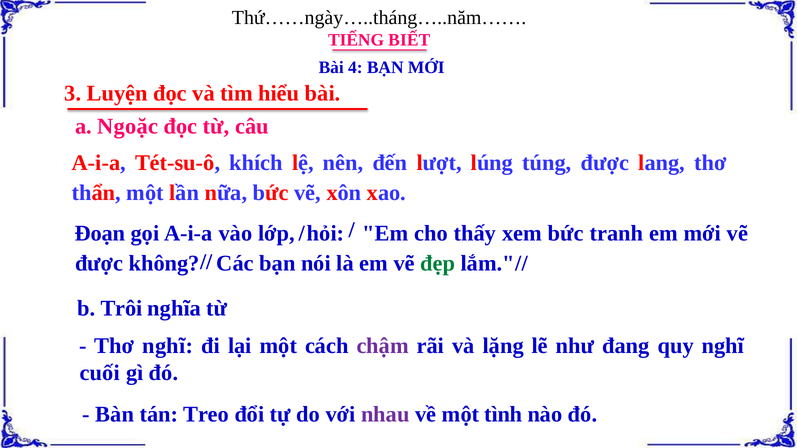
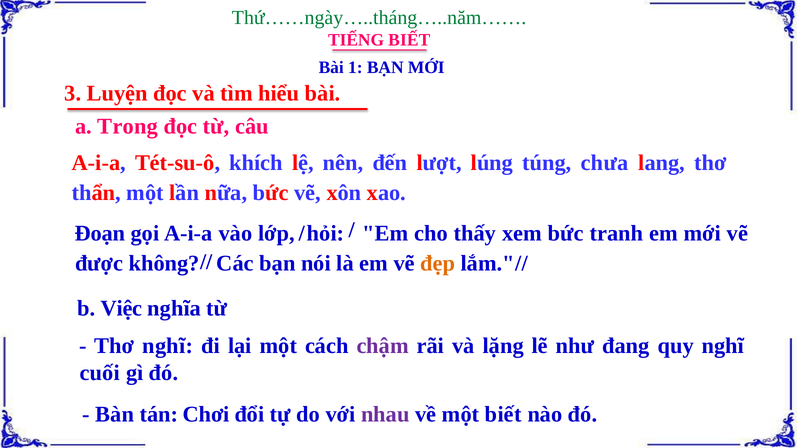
Thứ……ngày…..tháng…..năm…… colour: black -> green (379, 18)
4: 4 -> 1 (355, 67)
Ngoặc: Ngoặc -> Trong (128, 126)
túng được: được -> chưa (605, 163)
đẹp colour: green -> orange (438, 263)
Trôi: Trôi -> Việc (121, 308)
Treo: Treo -> Chơi (206, 414)
một tình: tình -> biết (503, 414)
